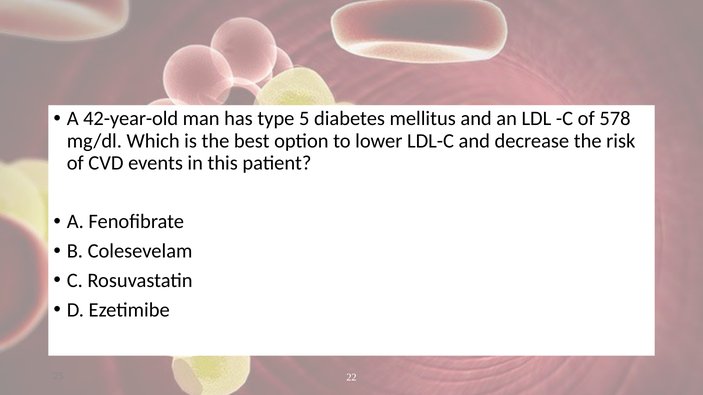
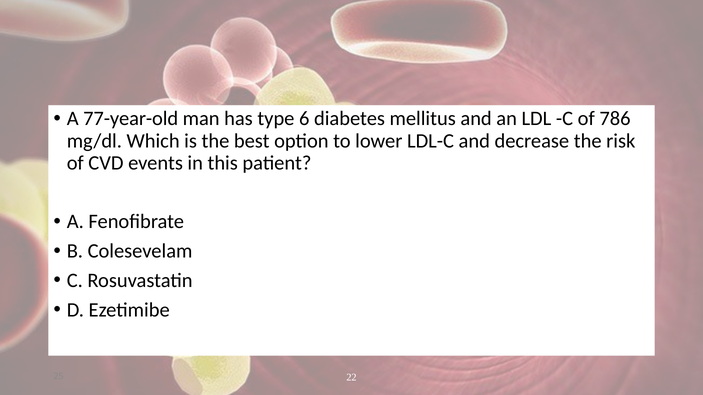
42-year-old: 42-year-old -> 77-year-old (131, 119)
5: 5 -> 6 (304, 119)
578: 578 -> 786 (615, 119)
